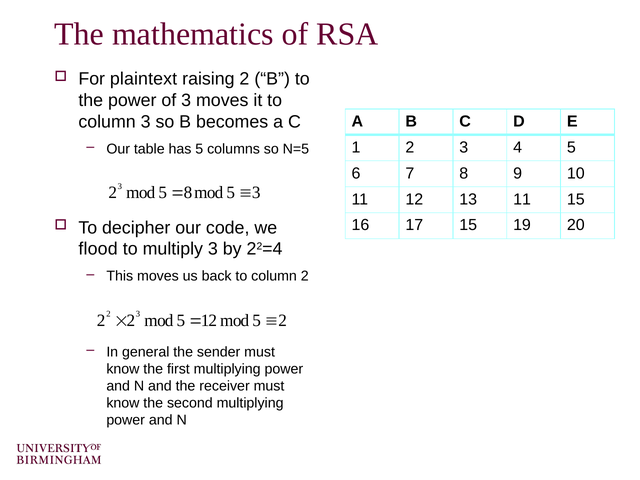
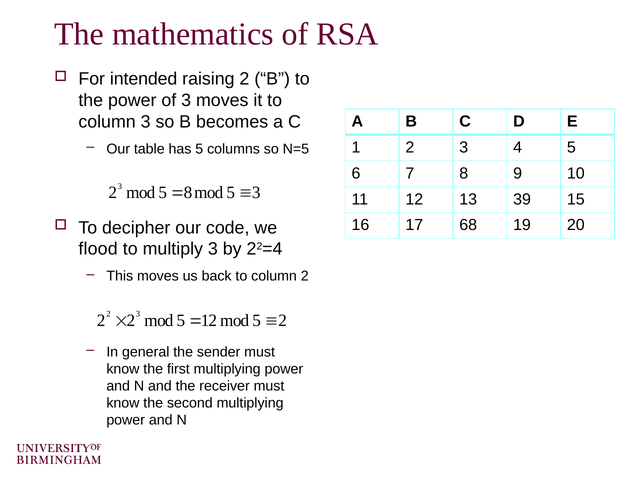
plaintext: plaintext -> intended (144, 79)
13 11: 11 -> 39 (522, 199)
17 15: 15 -> 68 (468, 225)
